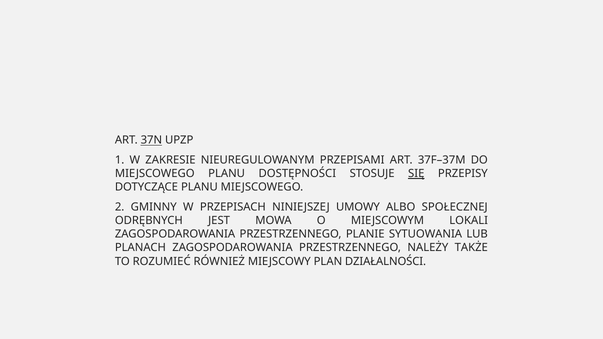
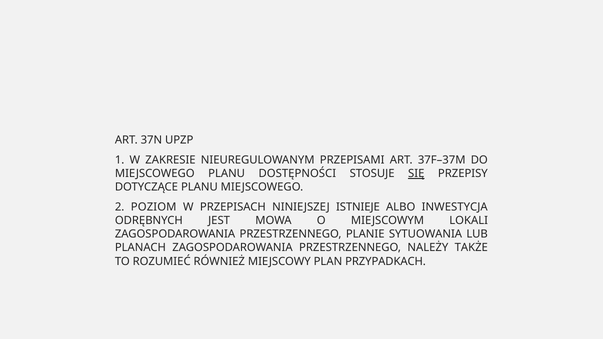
37N underline: present -> none (151, 140)
GMINNY: GMINNY -> POZIOM (154, 207)
UMOWY: UMOWY -> ISTNIEJE (358, 207)
SPOŁECZNEJ: SPOŁECZNEJ -> INWESTYCJA (455, 207)
DZIAŁALNOŚCI: DZIAŁALNOŚCI -> PRZYPADKACH (386, 261)
